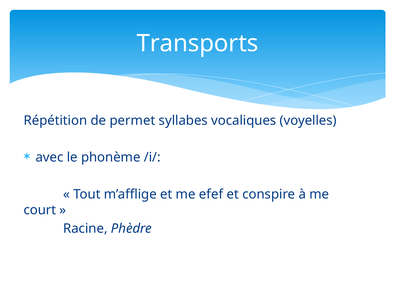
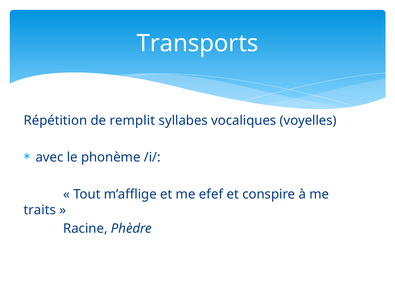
permet: permet -> remplit (132, 121)
court: court -> traits (40, 210)
